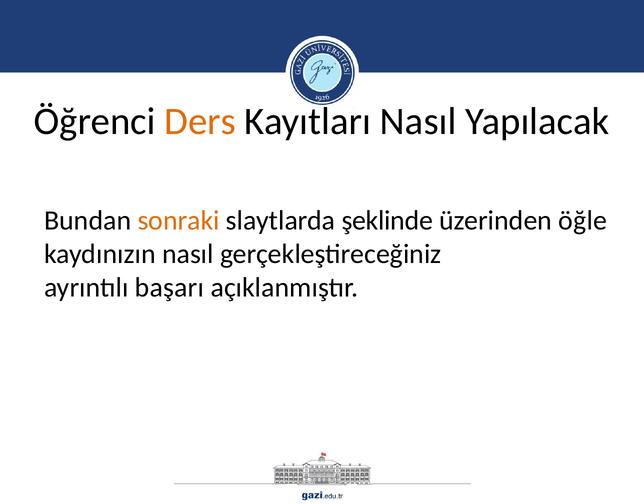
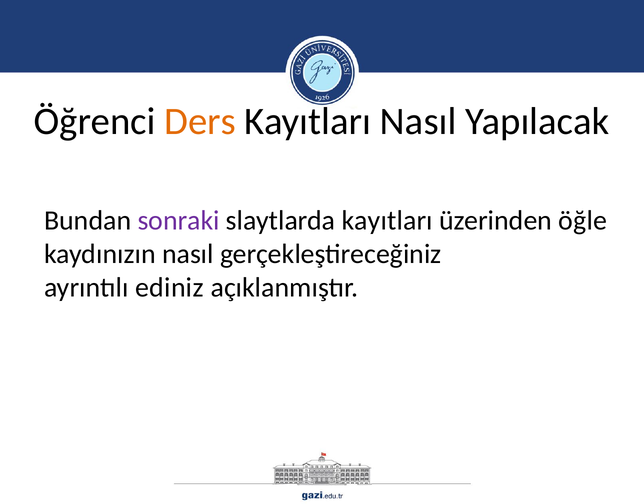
sonraki colour: orange -> purple (179, 220)
slaytlarda şeklinde: şeklinde -> kayıtları (387, 220)
başarı: başarı -> ediniz (169, 287)
